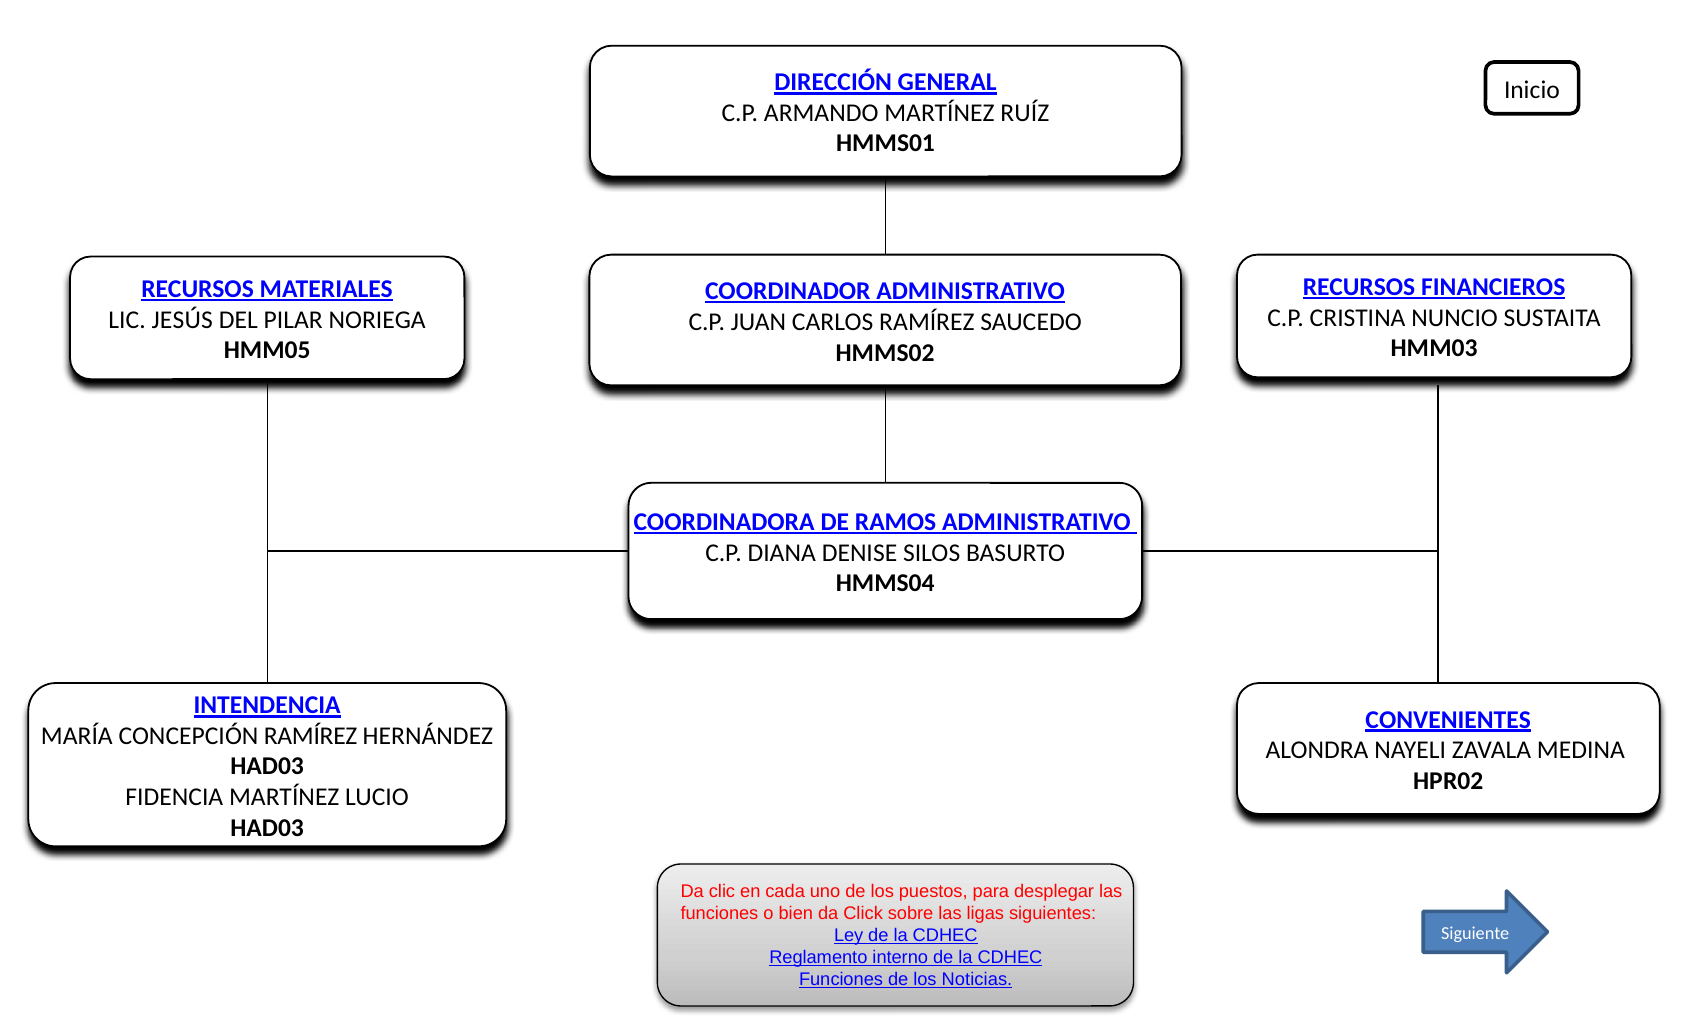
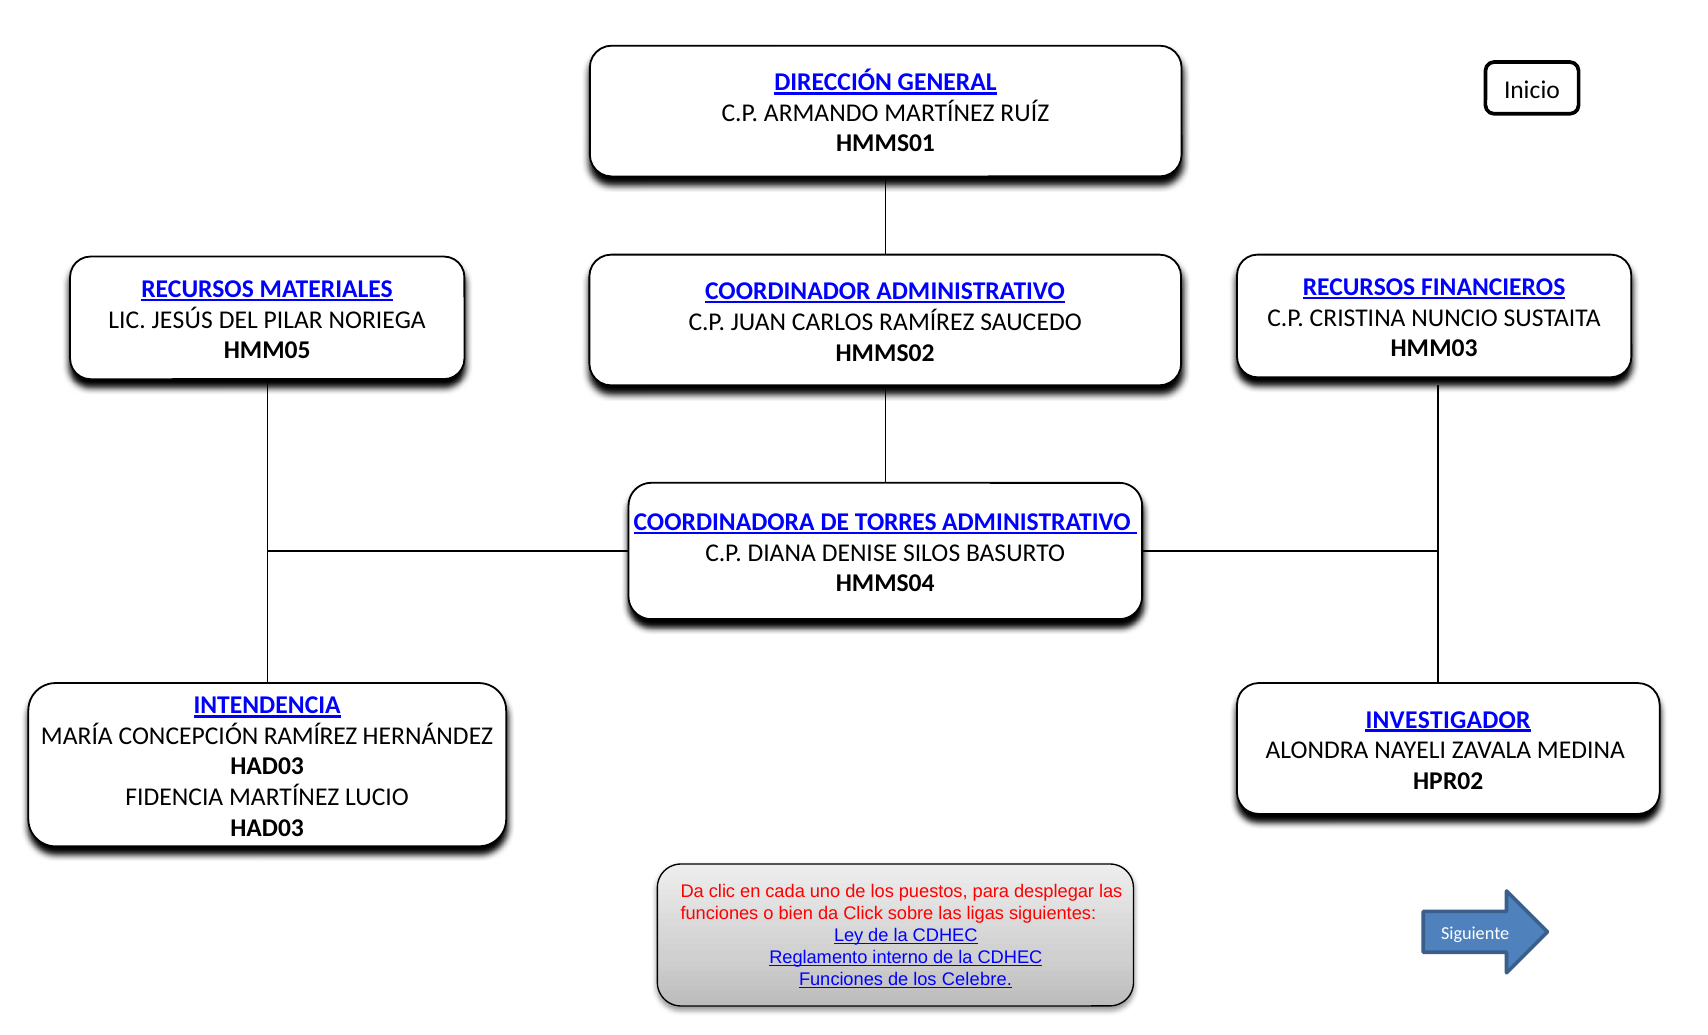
RAMOS: RAMOS -> TORRES (896, 522)
CONVENIENTES: CONVENIENTES -> INVESTIGADOR (1448, 720)
Noticias: Noticias -> Celebre (977, 980)
